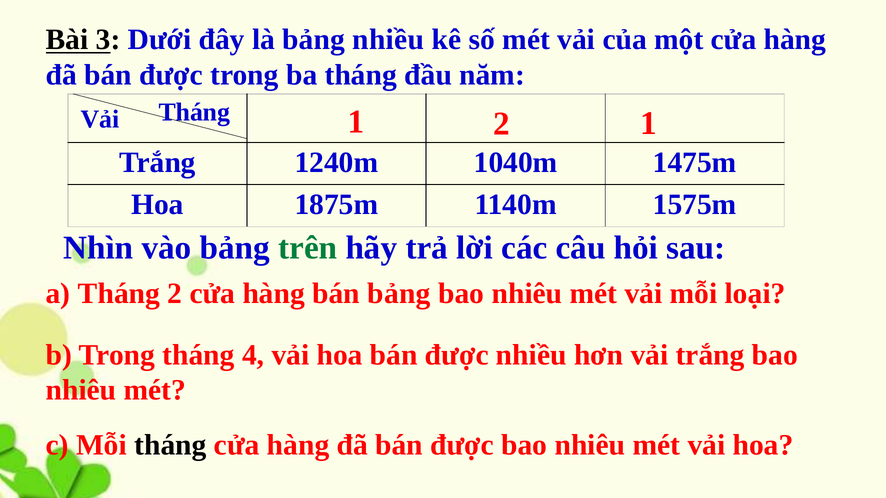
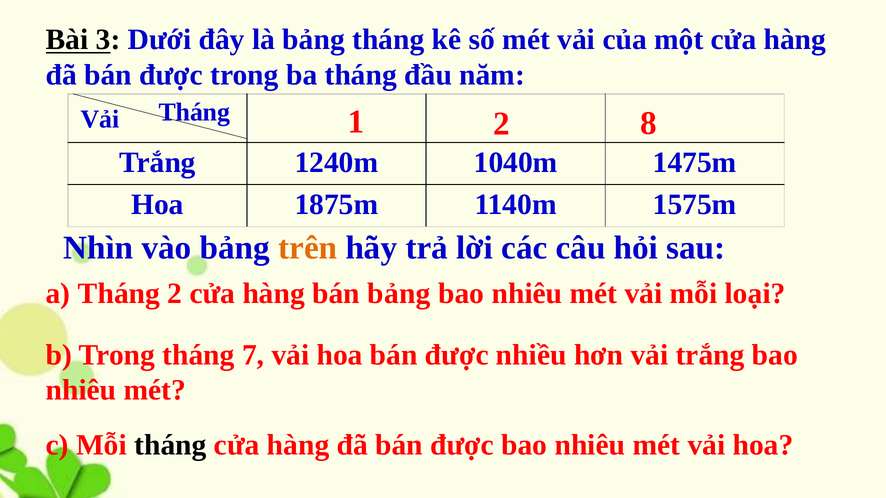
bảng nhiều: nhiều -> tháng (388, 40)
2 1: 1 -> 8 (649, 123)
trên colour: green -> orange (308, 248)
4: 4 -> 7 (253, 355)
